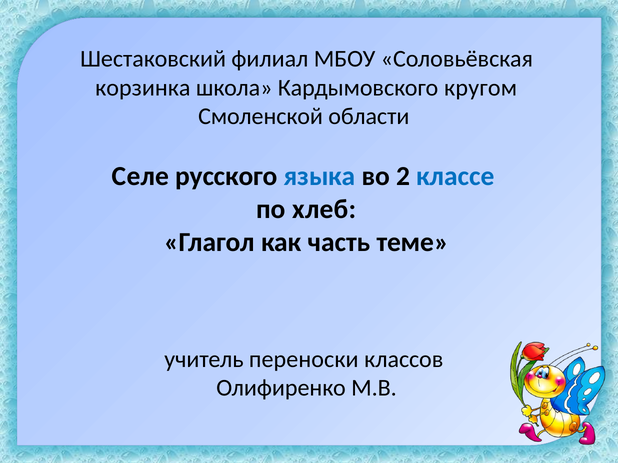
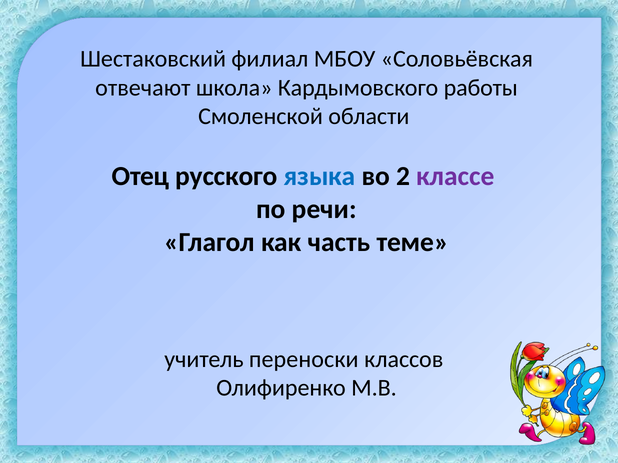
корзинка: корзинка -> отвечают (143, 88)
кругом: кругом -> работы (481, 88)
Селе: Селе -> Отец (141, 177)
классе colour: blue -> purple (455, 177)
хлеб: хлеб -> речи (324, 210)
